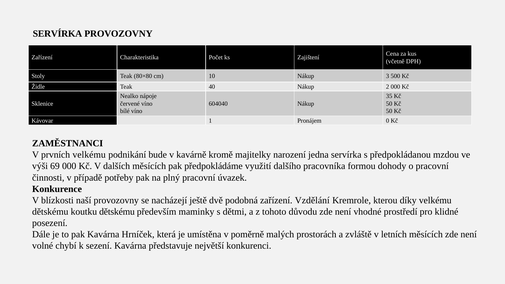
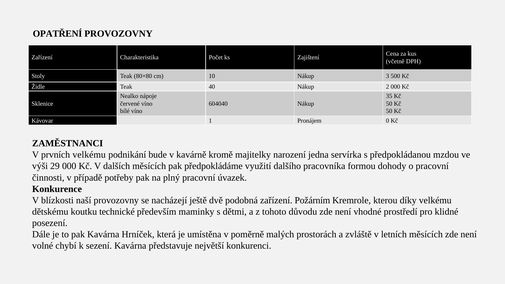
SERVÍRKA: SERVÍRKA -> OPATŘENÍ (57, 34)
69: 69 -> 29 (55, 166)
Vzdělání: Vzdělání -> Požárním (312, 200)
koutku dětskému: dětskému -> technické (117, 212)
